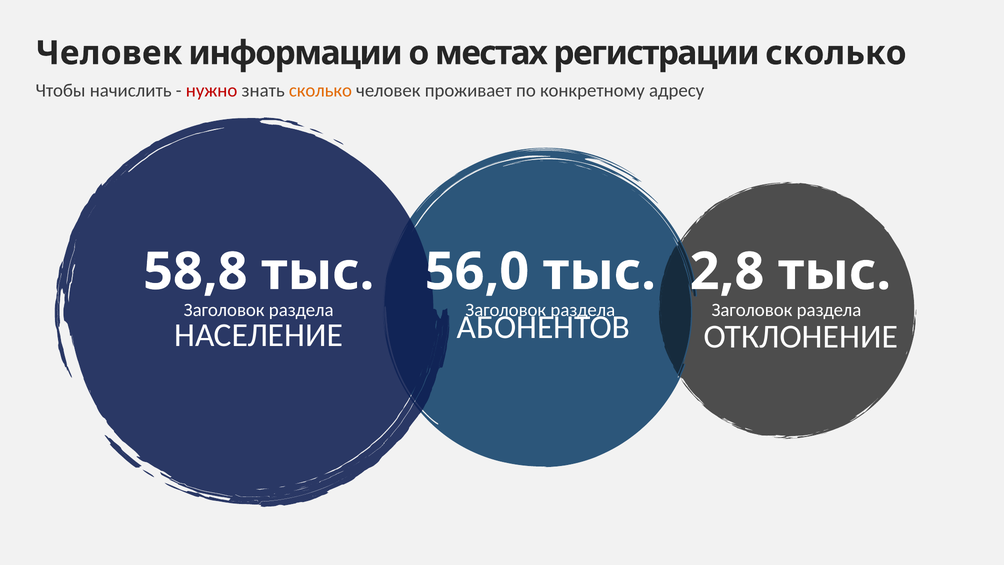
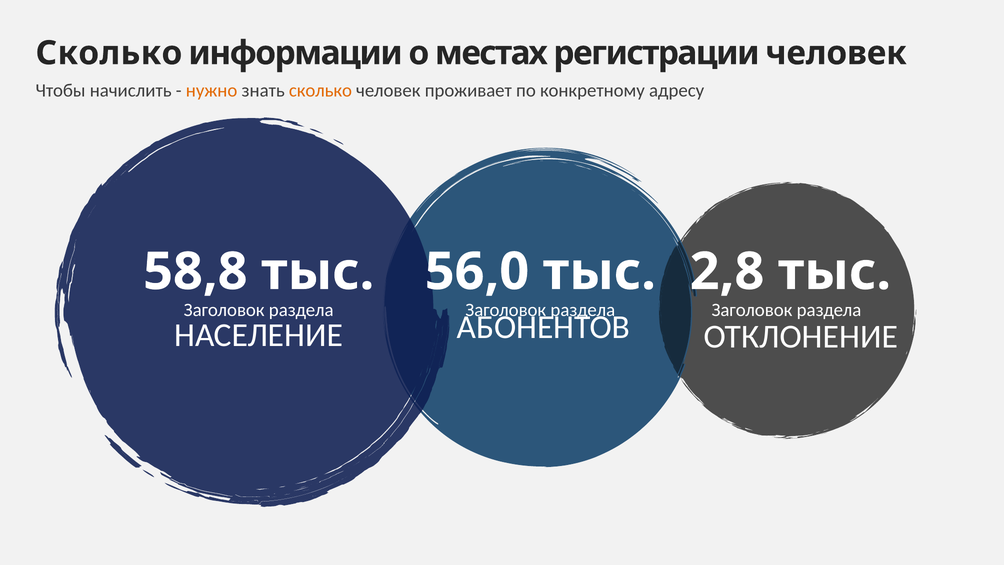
Человек: Человек -> Сколько (109, 53)
регистрации сколько: сколько -> человек (836, 53)
нужно colour: red -> orange (212, 90)
